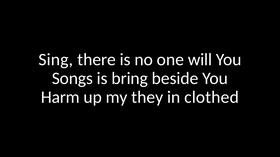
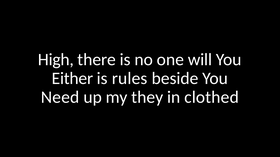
Sing: Sing -> High (56, 60)
Songs: Songs -> Either (72, 79)
bring: bring -> rules (130, 79)
Harm: Harm -> Need (60, 98)
